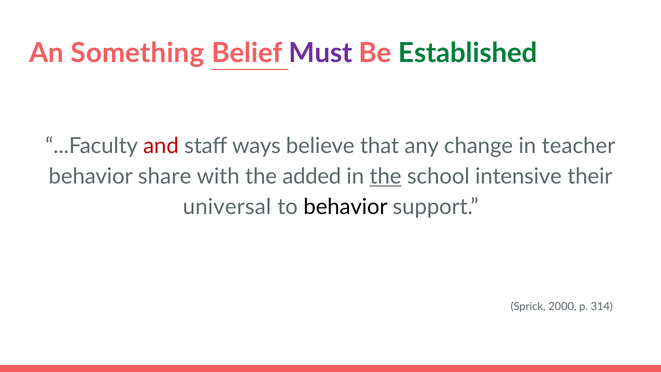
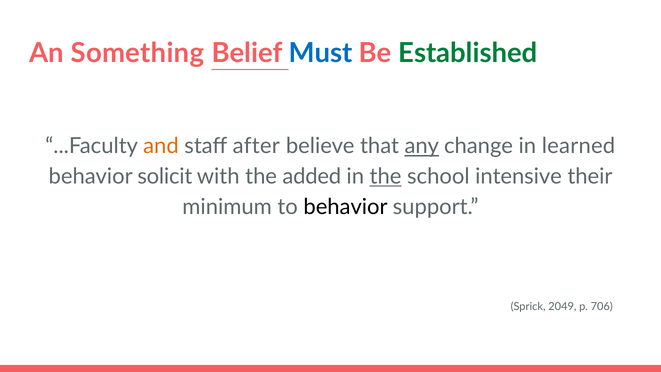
Must colour: purple -> blue (321, 53)
and colour: red -> orange (161, 146)
ways: ways -> after (256, 146)
any underline: none -> present (422, 146)
teacher: teacher -> learned (579, 146)
share: share -> solicit (165, 176)
universal: universal -> minimum (227, 207)
2000: 2000 -> 2049 (562, 307)
314: 314 -> 706 (602, 307)
